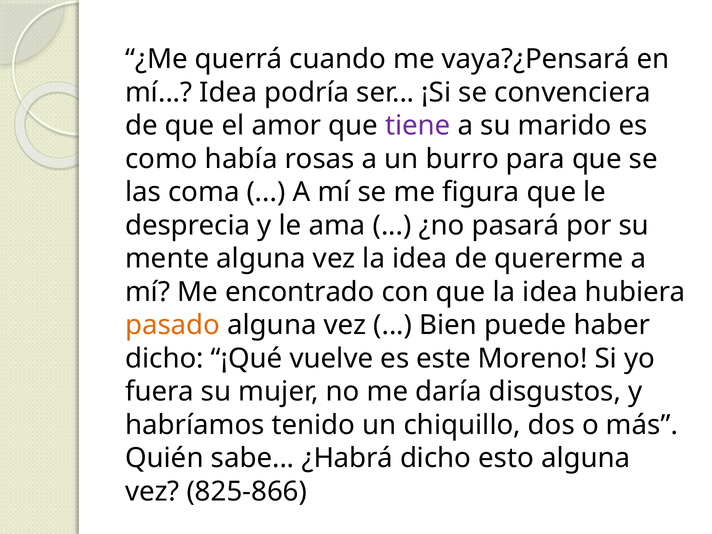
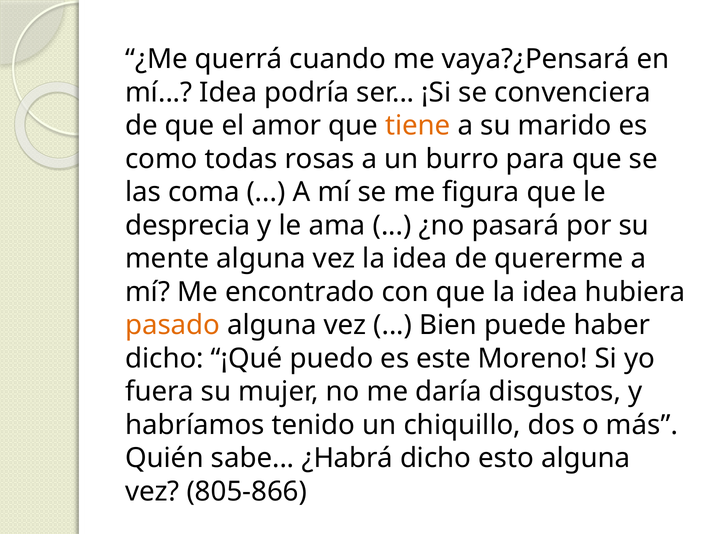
tiene colour: purple -> orange (418, 126)
había: había -> todas (241, 159)
vuelve: vuelve -> puedo (332, 358)
825-866: 825-866 -> 805-866 (247, 491)
